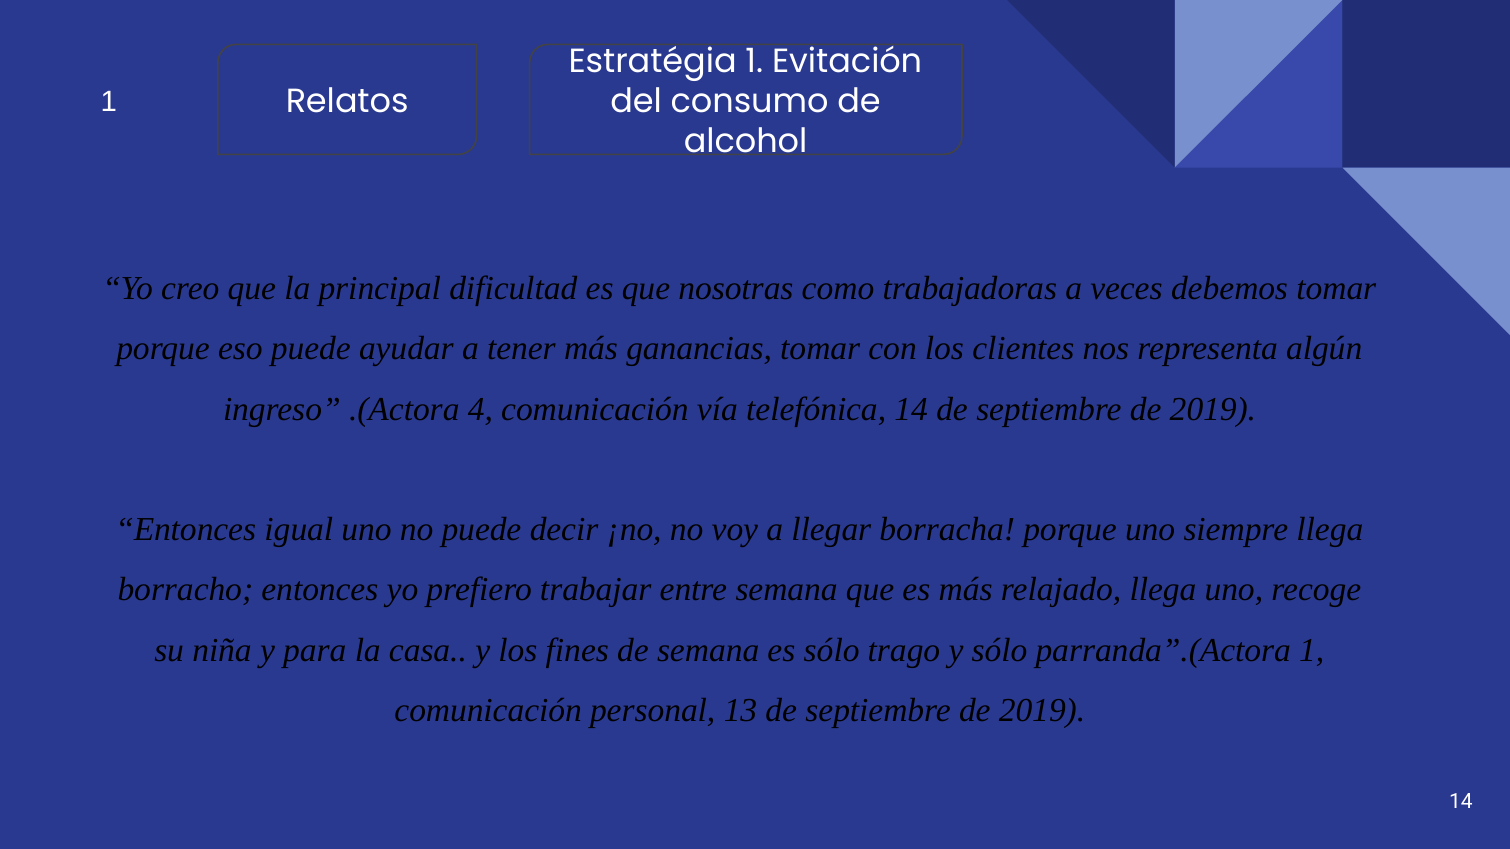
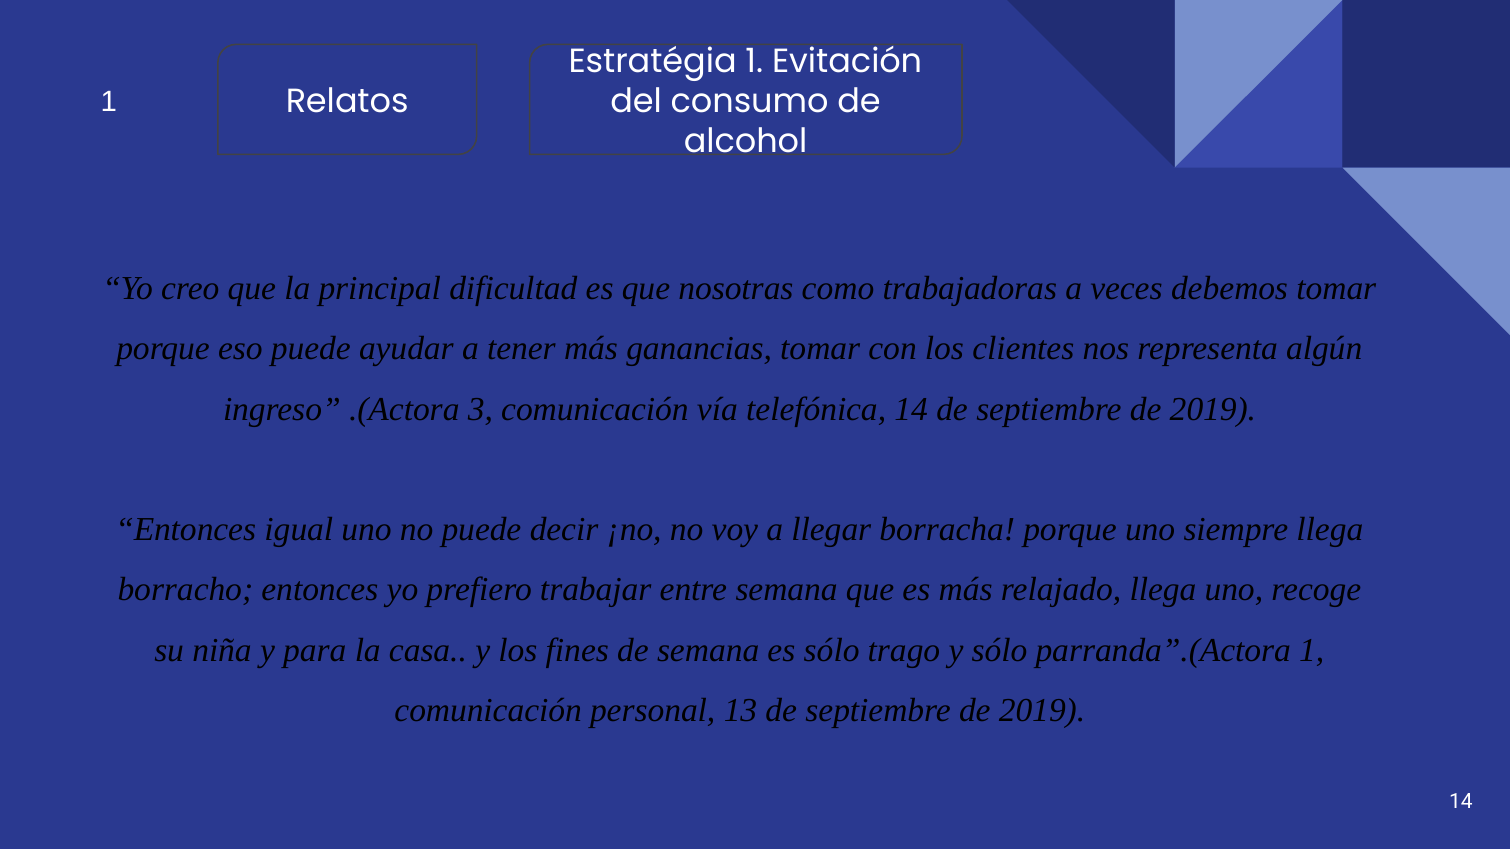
4: 4 -> 3 (480, 409)
